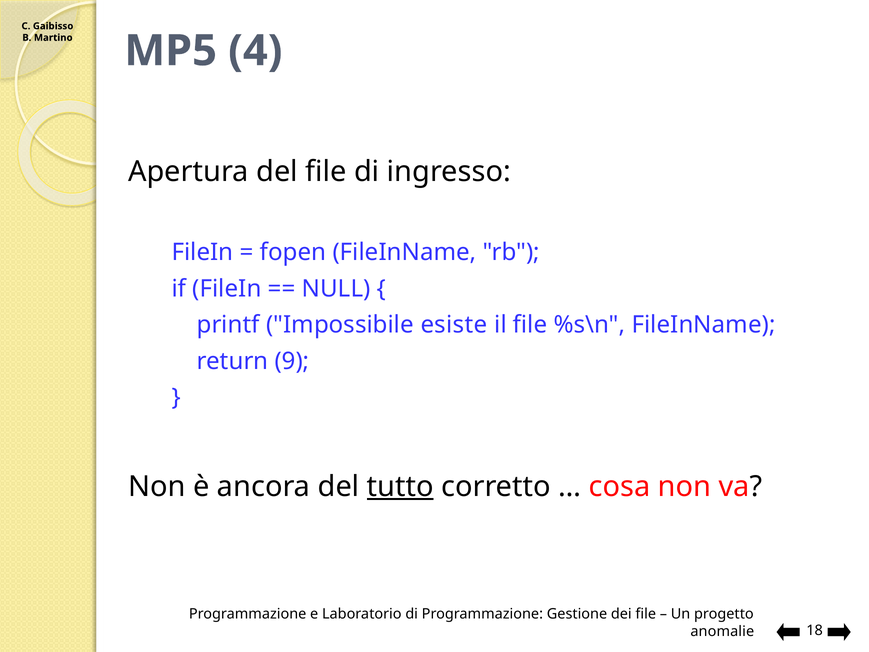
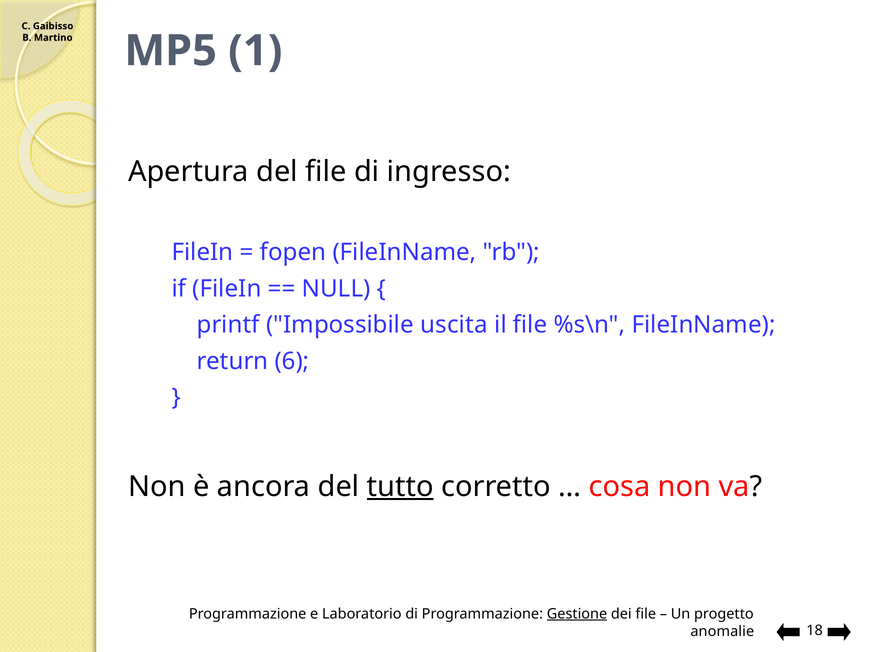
4: 4 -> 1 (255, 51)
esiste: esiste -> uscita (454, 325)
9: 9 -> 6 (292, 361)
Gestione underline: none -> present (577, 614)
